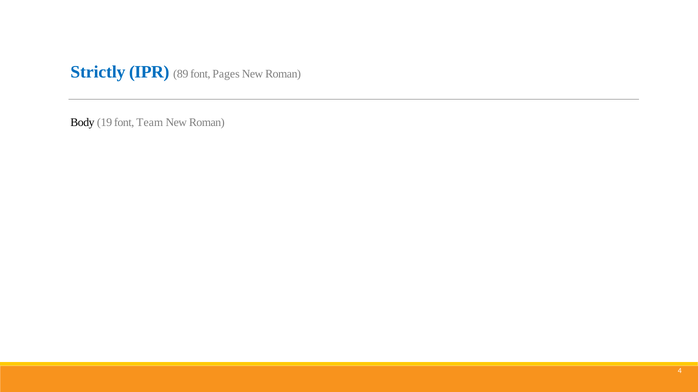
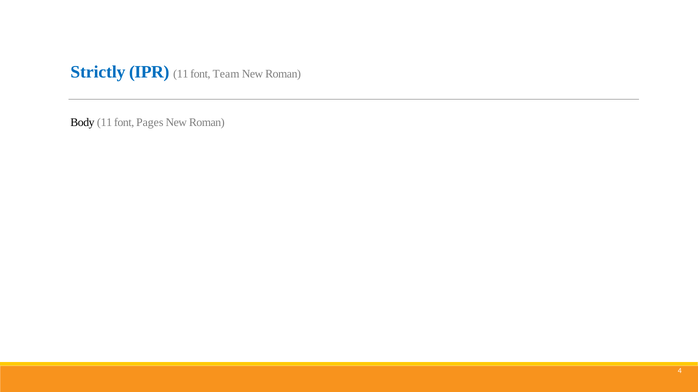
IPR 89: 89 -> 11 (181, 74)
Pages: Pages -> Team (226, 74)
Body 19: 19 -> 11 (105, 123)
Team: Team -> Pages (150, 123)
